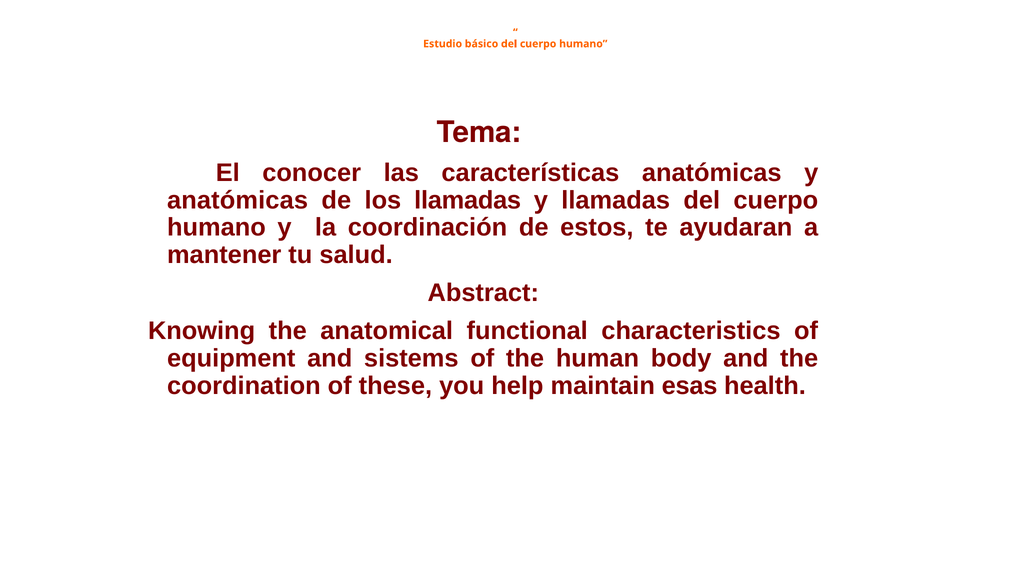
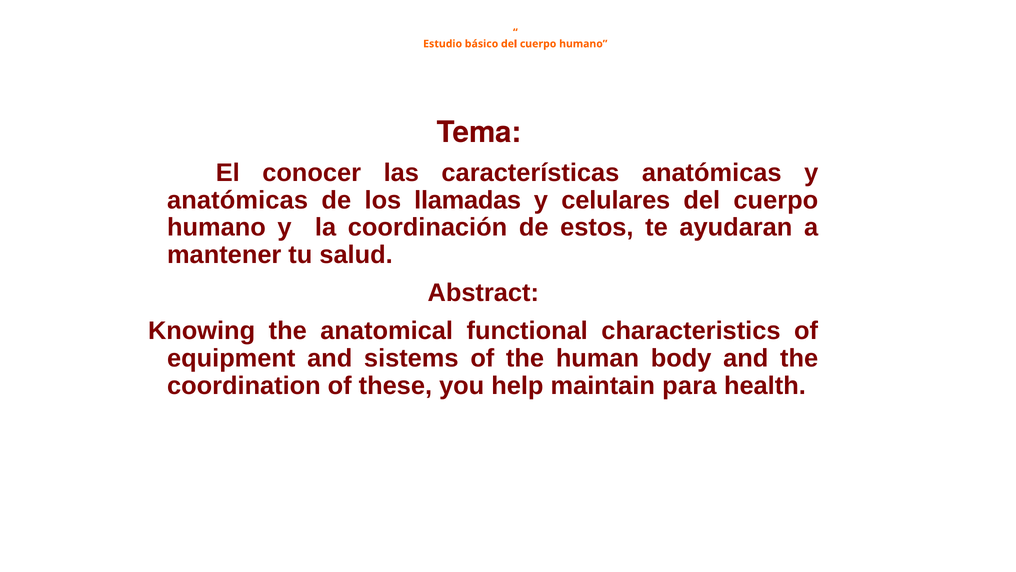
y llamadas: llamadas -> celulares (616, 200)
esas: esas -> para (689, 386)
